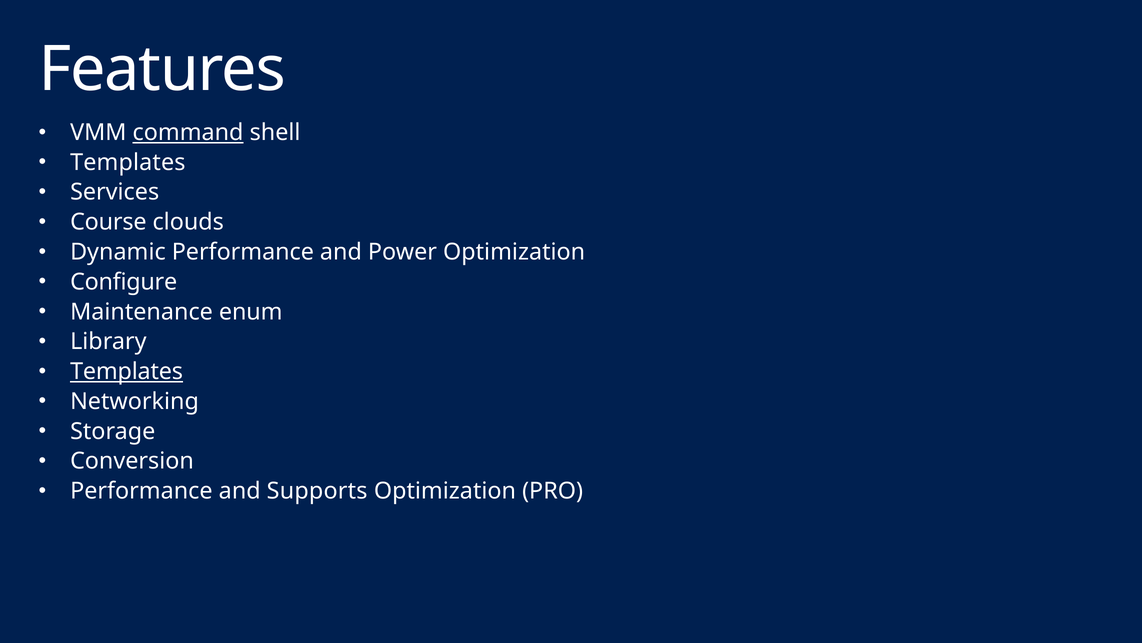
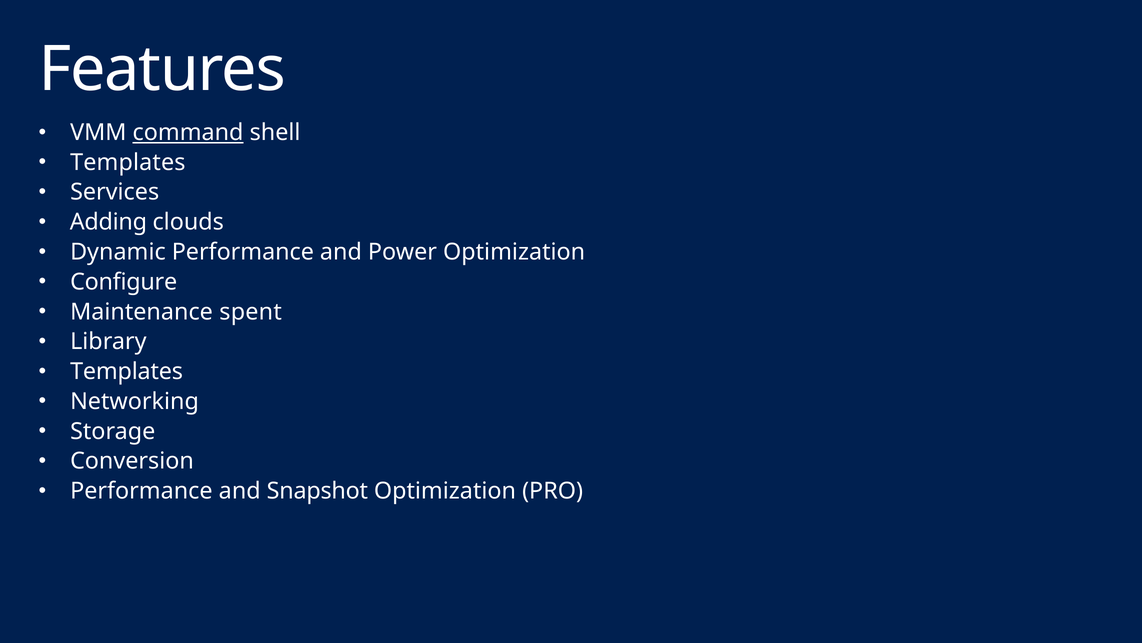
Course: Course -> Adding (108, 222)
enum: enum -> spent (251, 311)
Templates underline: present -> none (127, 371)
Supports: Supports -> Snapshot (317, 491)
